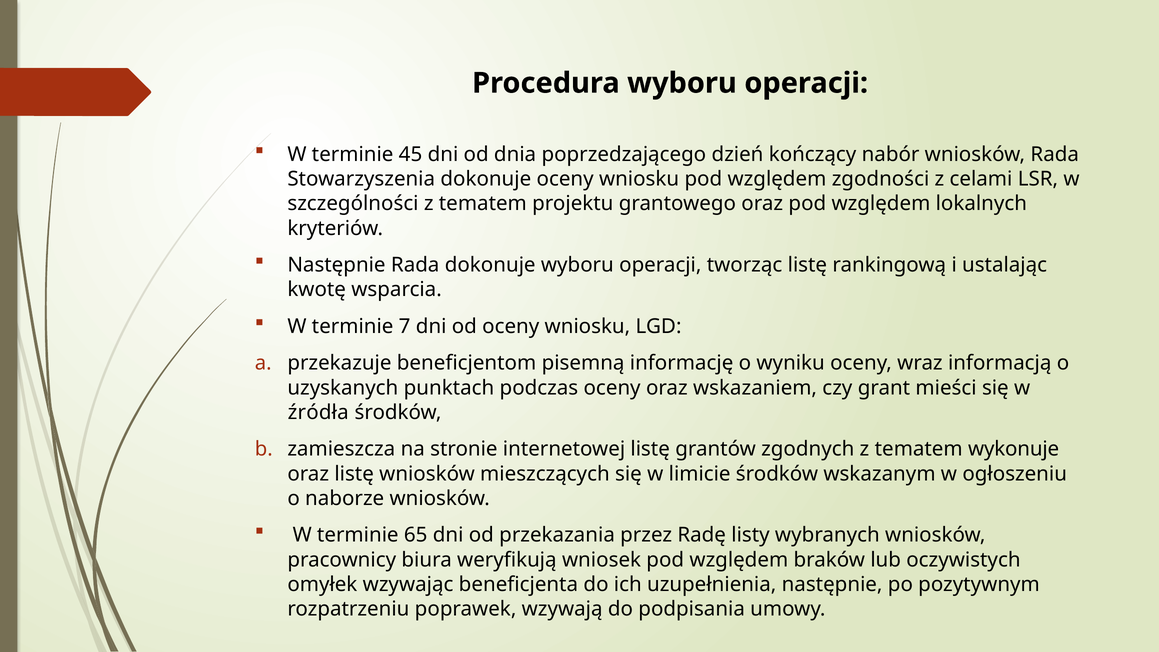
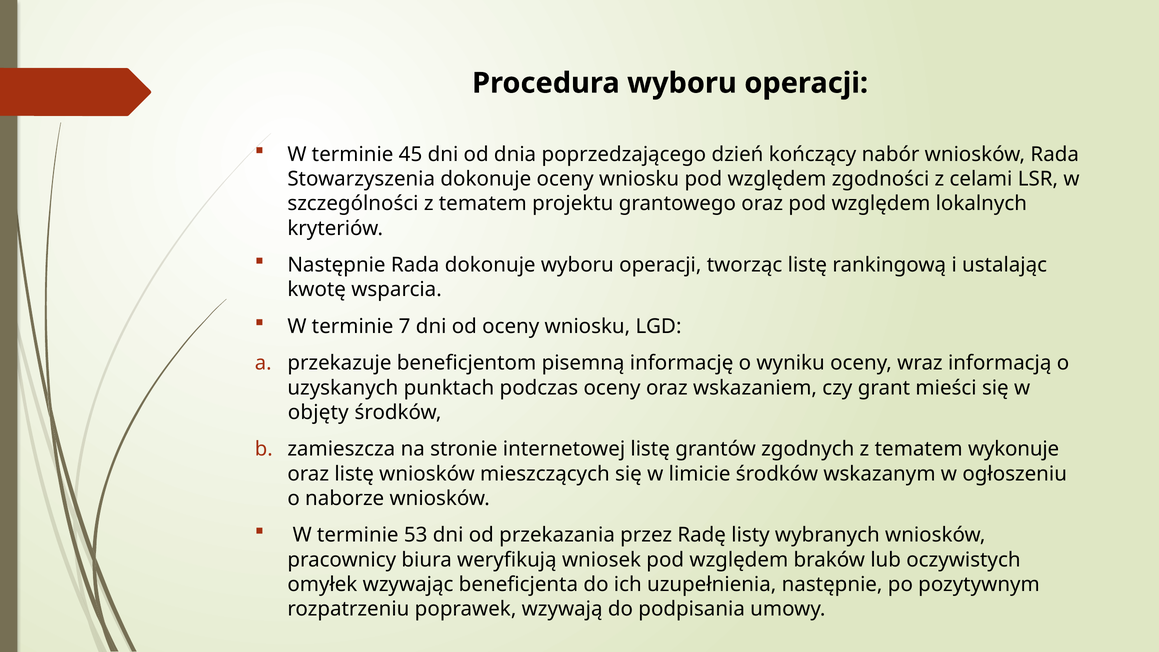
źródła: źródła -> objęty (318, 412)
65: 65 -> 53 (416, 535)
